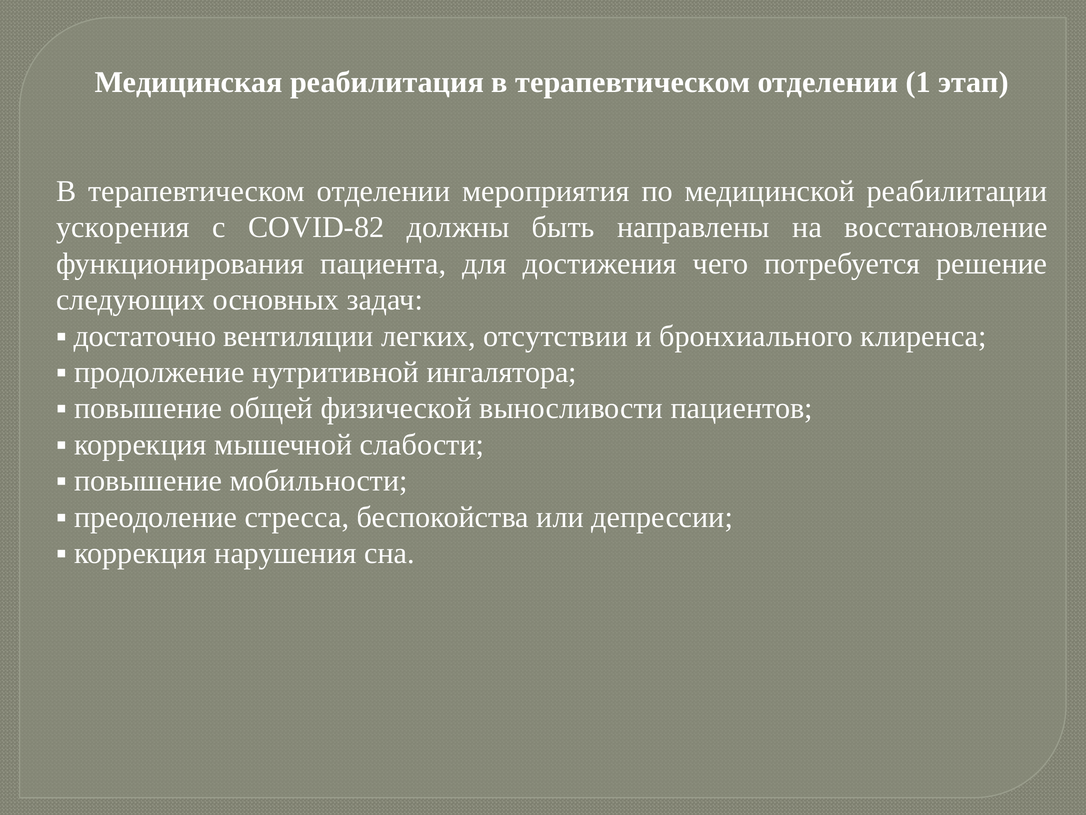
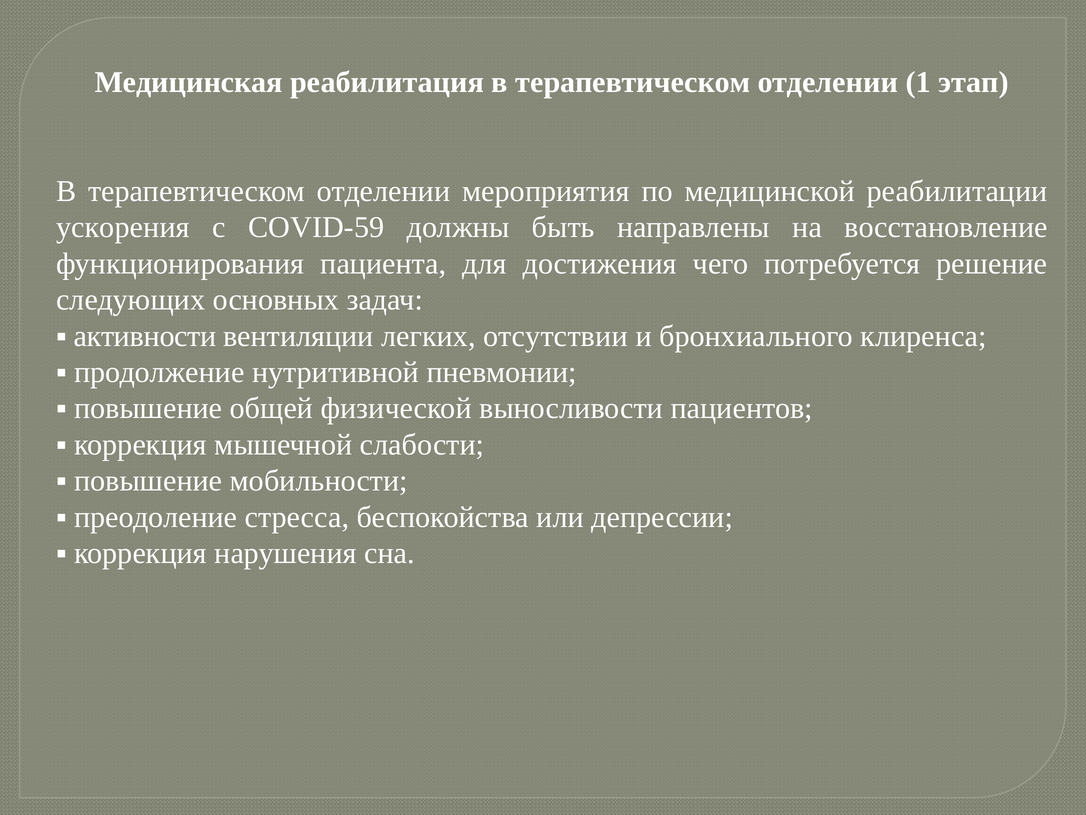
COVID-82: COVID-82 -> COVID-59 (316, 227)
достаточно: достаточно -> активности (145, 336)
ингалятора: ингалятора -> пневмонии (502, 372)
